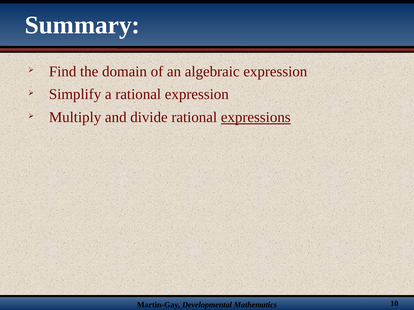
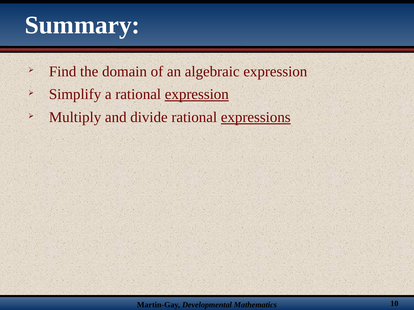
expression underline: none -> present (197, 95)
